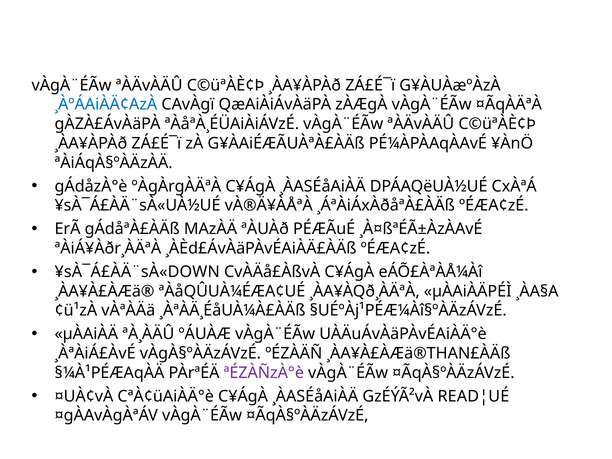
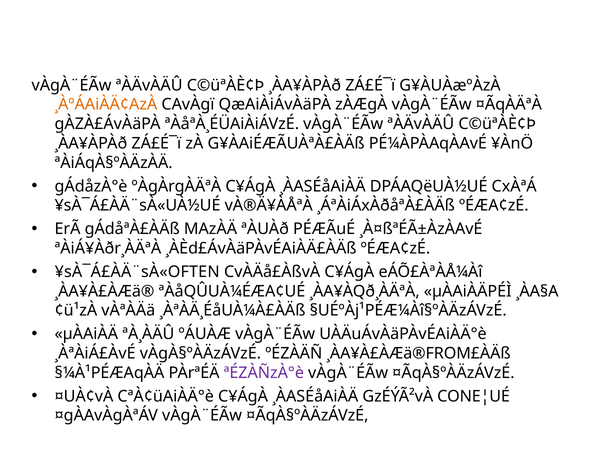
¸ÀºÁAiÀÄ¢AzÀ colour: blue -> orange (106, 105)
¥sÀ¯Á£ÀÄ¨sÀ«DOWN: ¥sÀ¯Á£ÀÄ¨sÀ«DOWN -> ¥sÀ¯Á£ÀÄ¨sÀ«OFTEN (137, 272)
¸ÀA¥À£ÀÆä®THAN£ÀÄß: ¸ÀA¥À£ÀÆä®THAN£ÀÄß -> ¸ÀA¥À£ÀÆä®FROM£ÀÄß (419, 353)
READ¦UÉ: READ¦UÉ -> CONE¦UÉ (474, 396)
